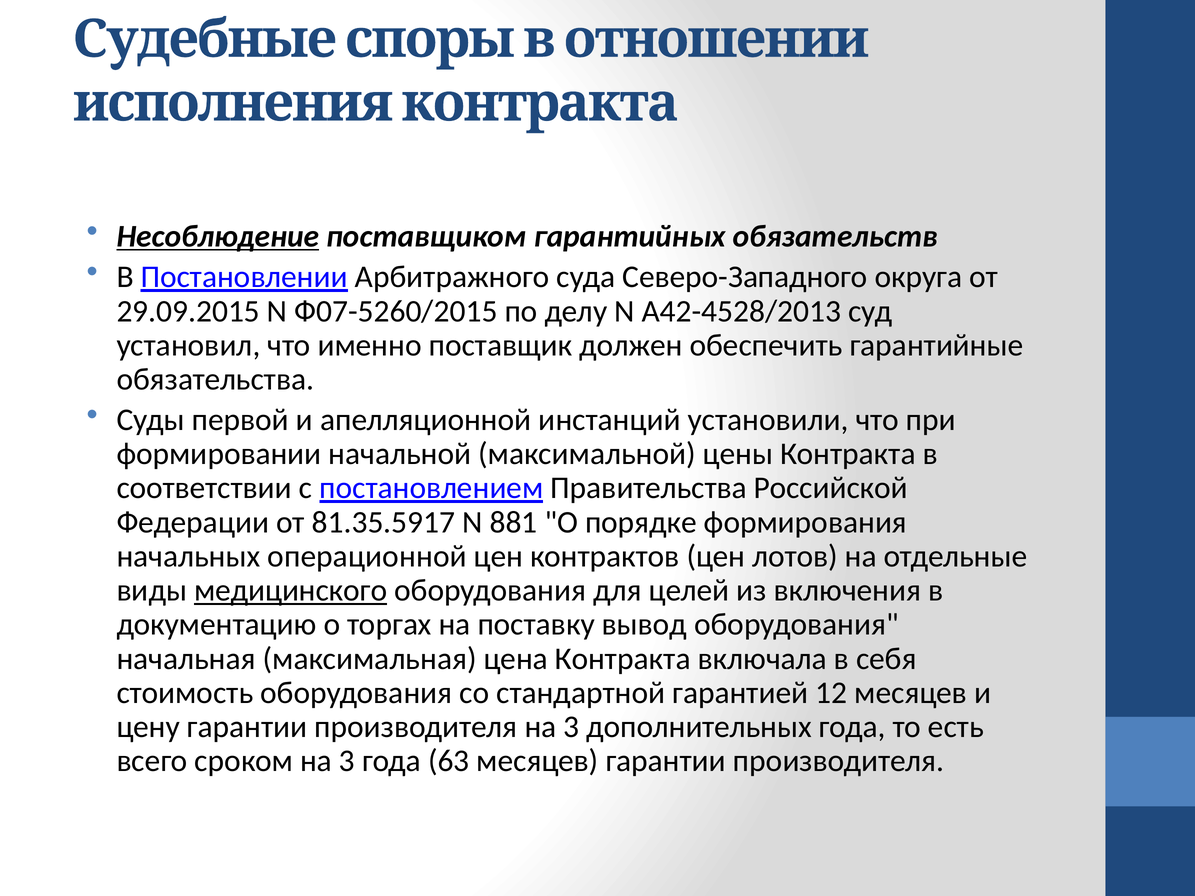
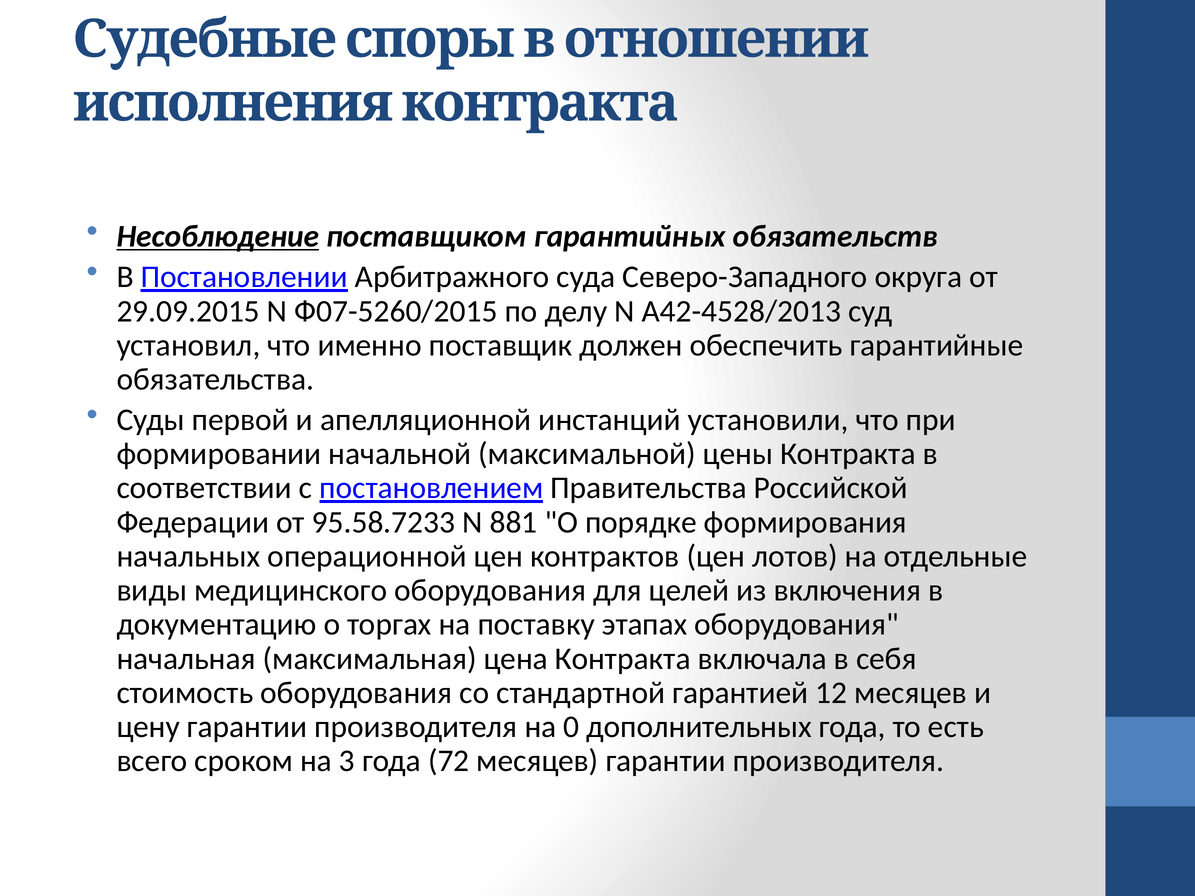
81.35.5917: 81.35.5917 -> 95.58.7233 (383, 523)
медицинского underline: present -> none (291, 591)
вывод: вывод -> этапах (645, 625)
производителя на 3: 3 -> 0 (571, 727)
63: 63 -> 72 (449, 761)
